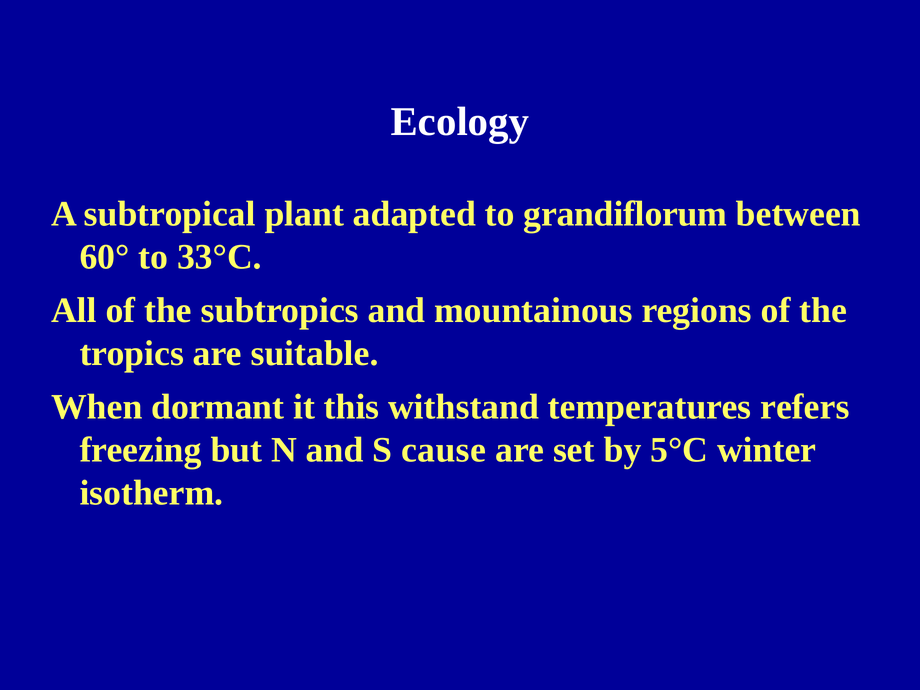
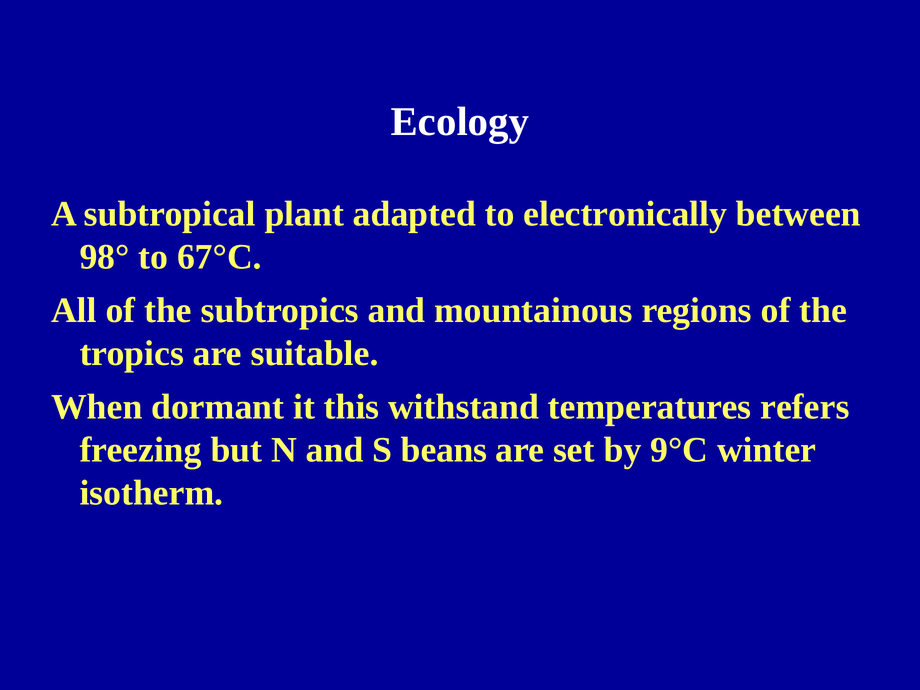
grandiflorum: grandiflorum -> electronically (625, 214)
60°: 60° -> 98° (105, 257)
33°C: 33°C -> 67°C (219, 257)
cause: cause -> beans (444, 450)
5°C: 5°C -> 9°C (679, 450)
